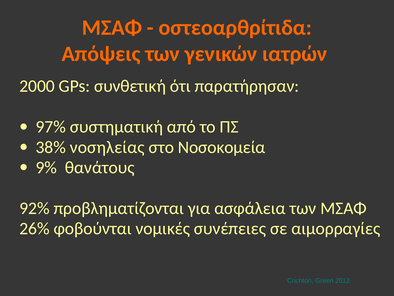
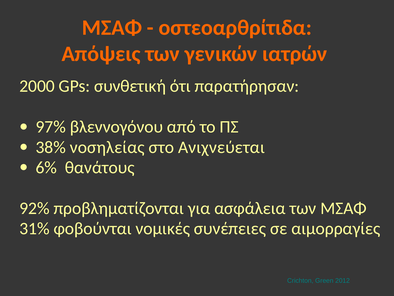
συστηματική: συστηματική -> βλεννογόνου (116, 127)
Νοσοκομεία: Νοσοκομεία -> Ανιχνεύεται (222, 147)
9%: 9% -> 6% (46, 167)
26%: 26% -> 31% (34, 228)
